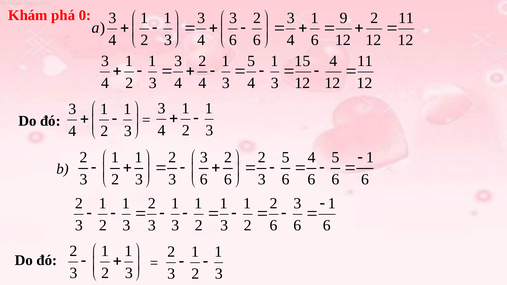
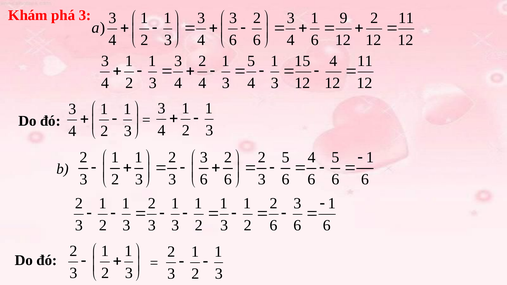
phá 0: 0 -> 3 (85, 15)
